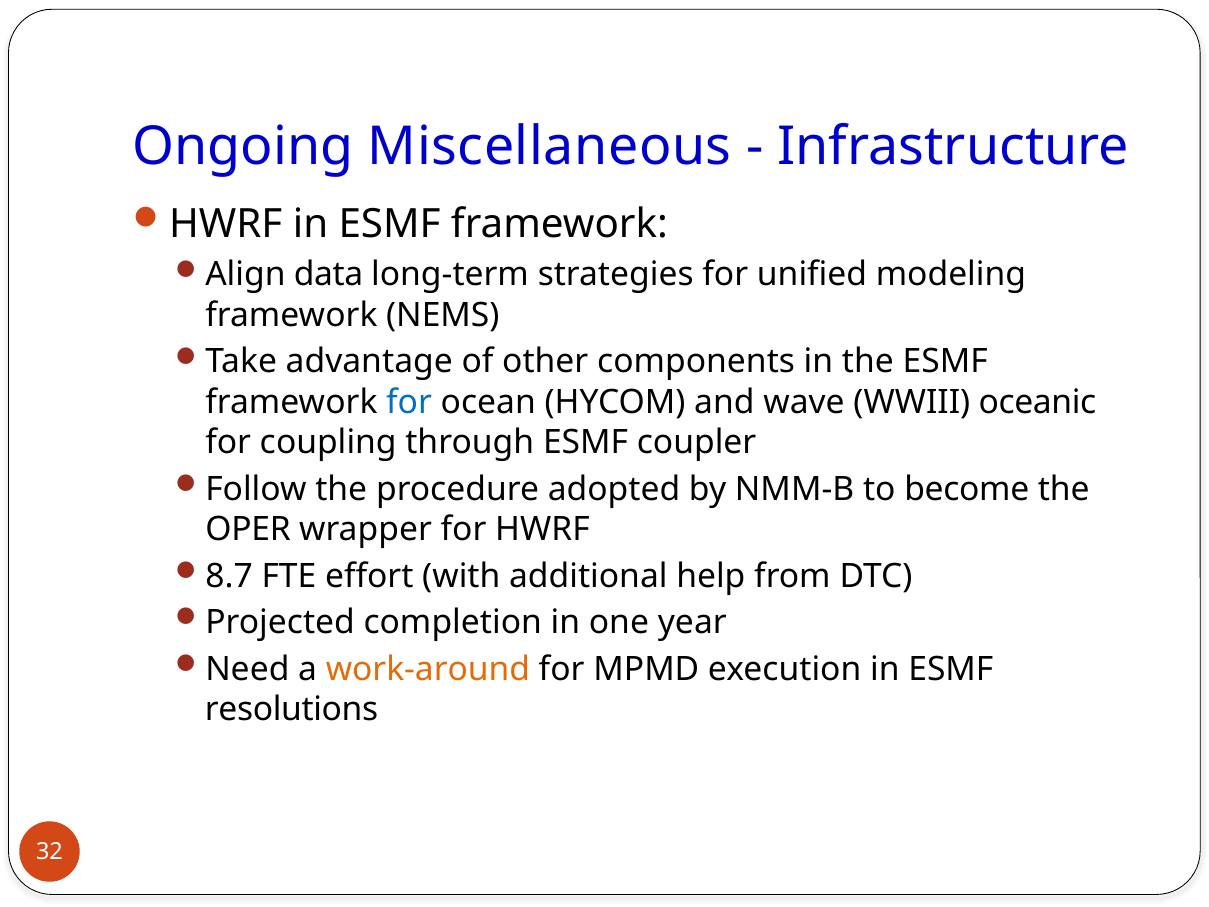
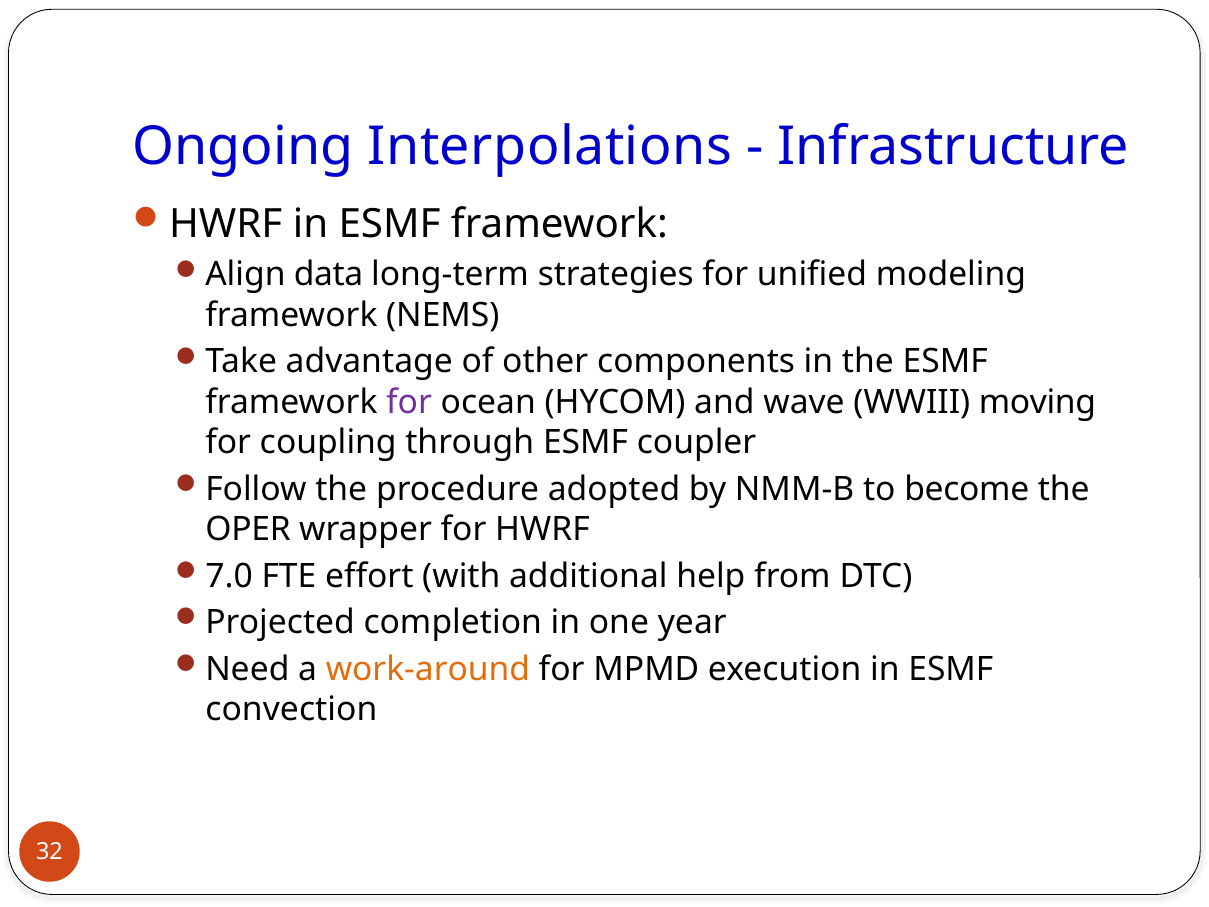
Miscellaneous: Miscellaneous -> Interpolations (550, 147)
for colour: blue -> purple (409, 402)
oceanic: oceanic -> moving (1037, 402)
8.7: 8.7 -> 7.0 (229, 576)
resolutions: resolutions -> convection (291, 709)
